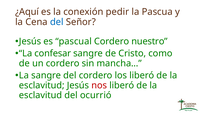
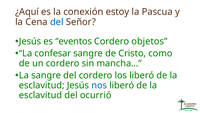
pedir: pedir -> estoy (118, 12)
pascual: pascual -> eventos (74, 41)
nuestro: nuestro -> objetos (149, 41)
nos colour: red -> blue (99, 85)
